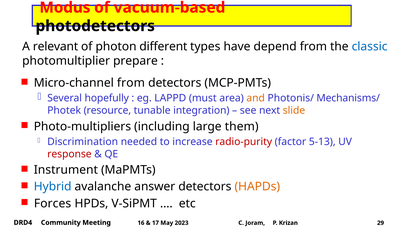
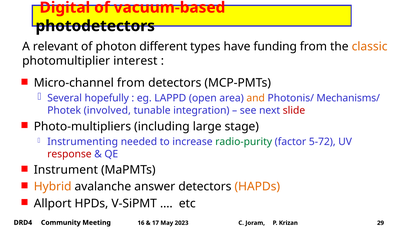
Modus: Modus -> Digital (65, 8)
depend: depend -> funding (275, 46)
classic colour: blue -> orange (370, 46)
prepare: prepare -> interest (135, 61)
must: must -> open (203, 98)
resource: resource -> involved (107, 111)
slide colour: orange -> red (294, 111)
them: them -> stage (242, 127)
Discrimination: Discrimination -> Instrumenting (83, 142)
radio-purity colour: red -> green (244, 142)
5-13: 5-13 -> 5-72 (322, 142)
Hybrid colour: blue -> orange (53, 187)
Forces: Forces -> Allport (53, 204)
